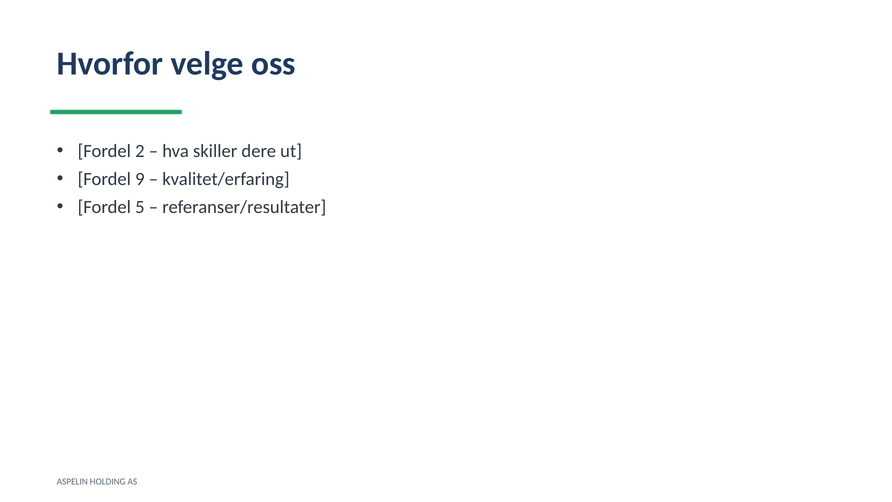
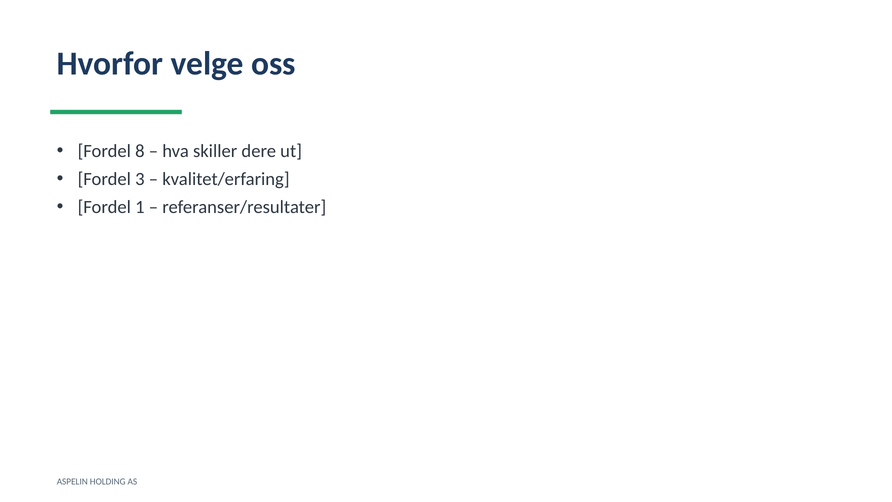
2: 2 -> 8 (140, 151)
9: 9 -> 3 (140, 179)
5: 5 -> 1 (140, 207)
